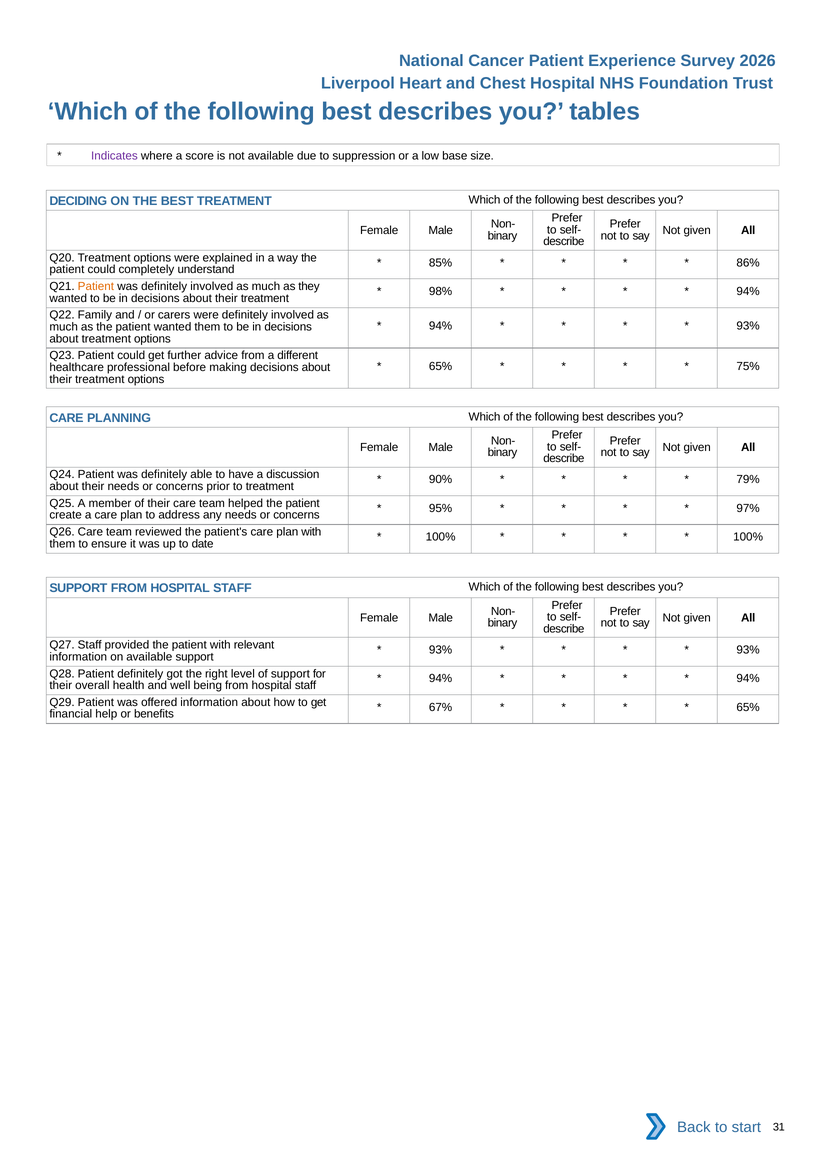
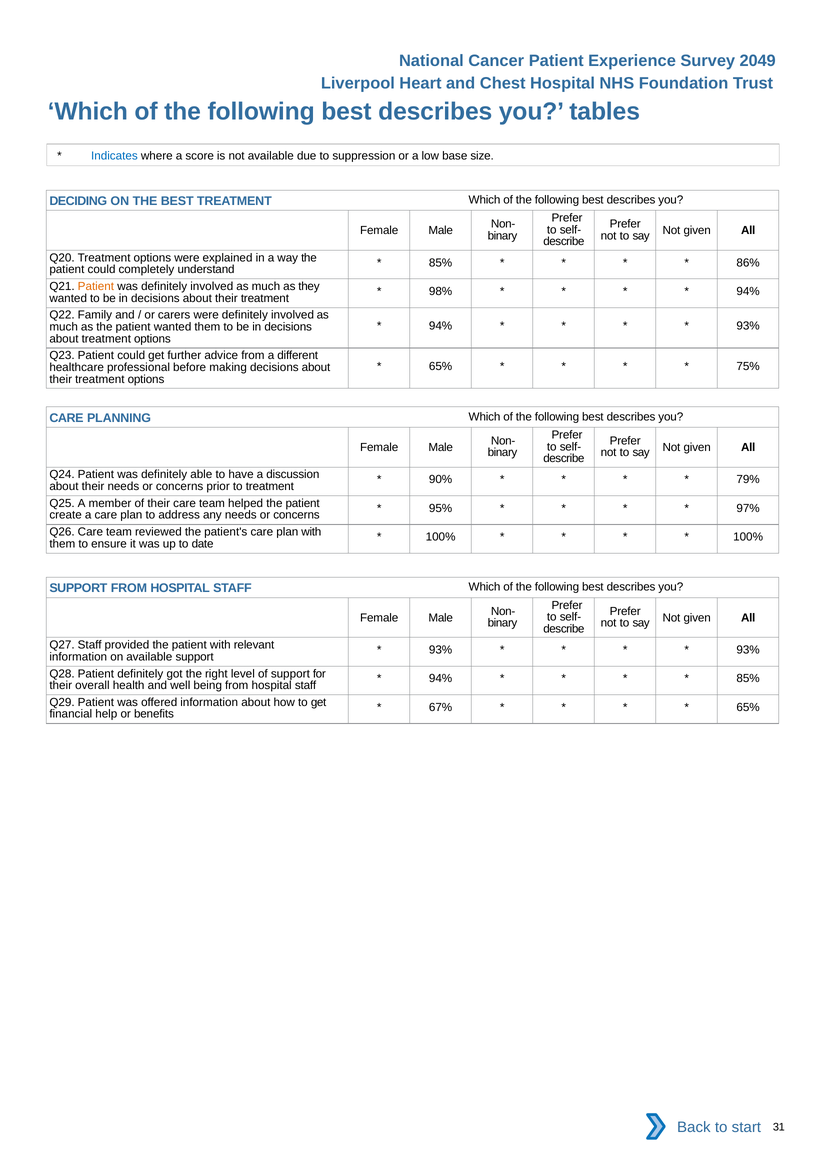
2026: 2026 -> 2049 (758, 61)
Indicates colour: purple -> blue (114, 156)
94%: 94% -> 85% (748, 679)
